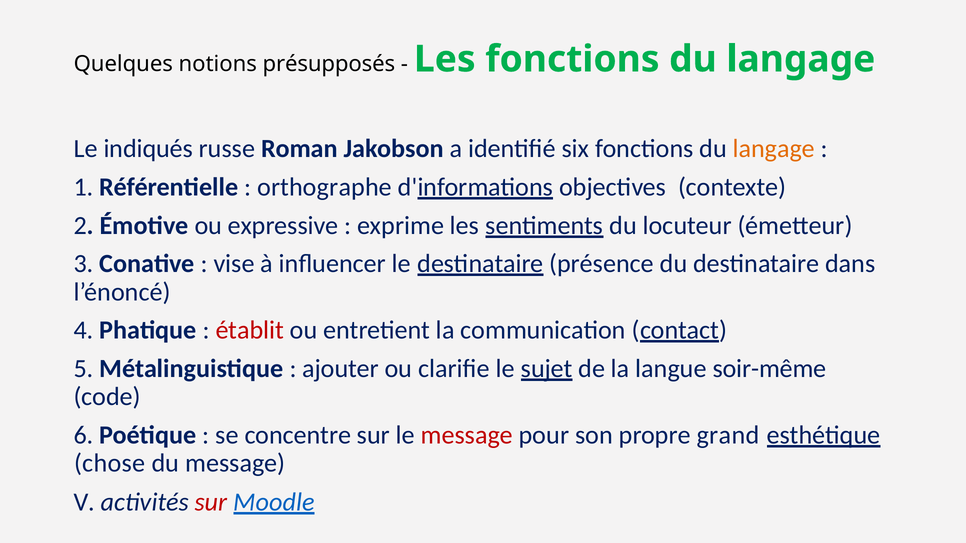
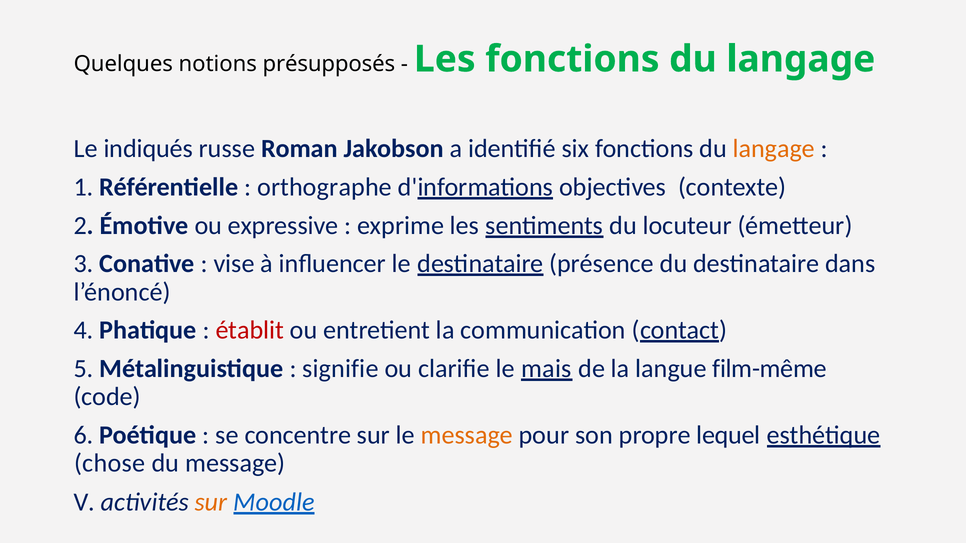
ajouter: ajouter -> signifie (340, 369)
sujet: sujet -> mais (546, 369)
soir-même: soir-même -> film-même (770, 369)
message colour: red -> orange (467, 435)
grand: grand -> lequel (728, 435)
sur colour: red -> orange (211, 502)
